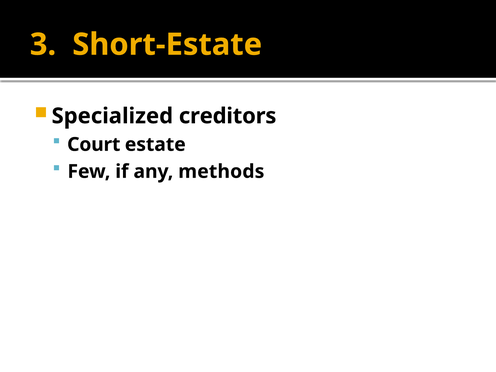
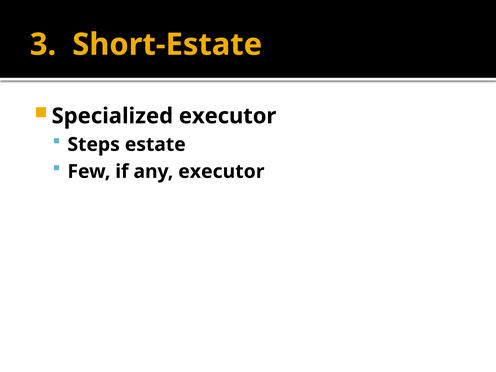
Specialized creditors: creditors -> executor (228, 116)
Court: Court -> Steps (94, 145)
any methods: methods -> executor (221, 172)
